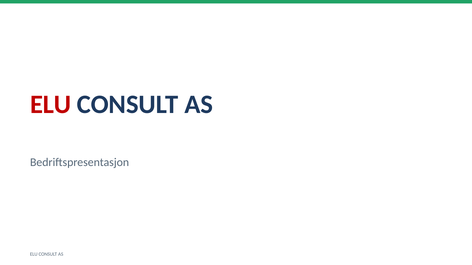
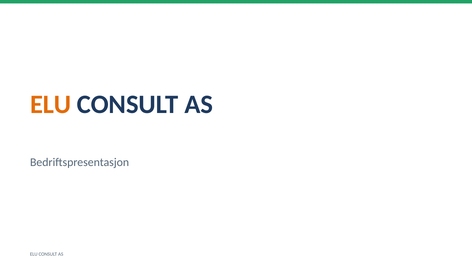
ELU colour: red -> orange (51, 105)
